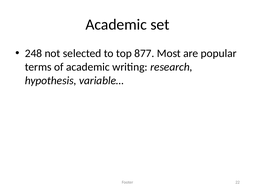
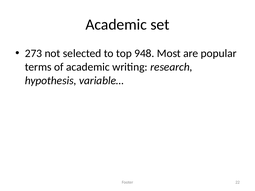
248: 248 -> 273 (33, 53)
877: 877 -> 948 (144, 53)
